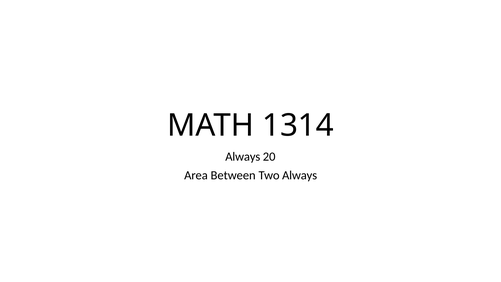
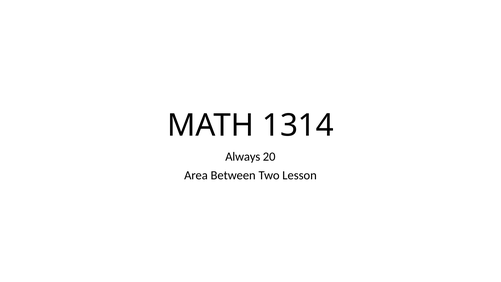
Two Always: Always -> Lesson (300, 175)
